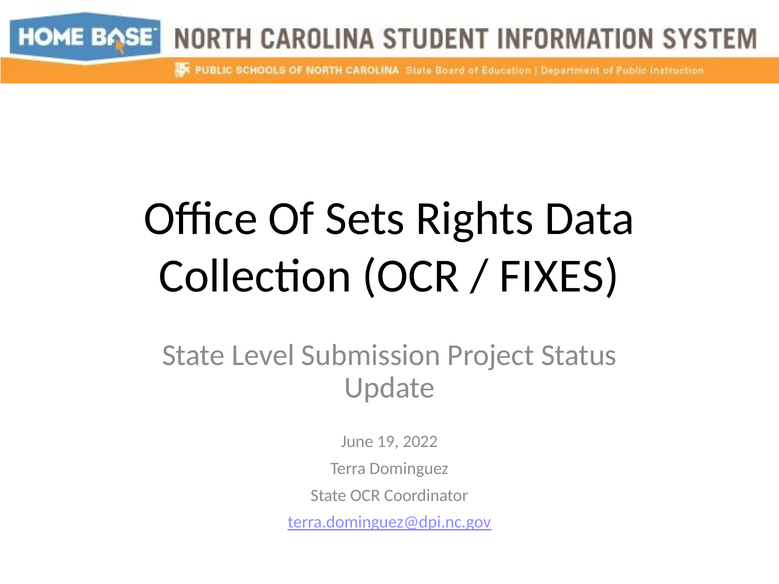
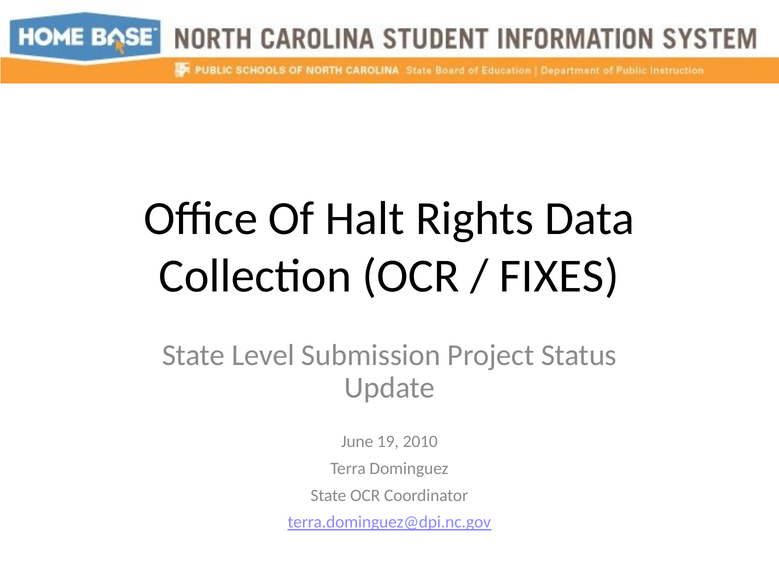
Sets: Sets -> Halt (365, 219)
2022: 2022 -> 2010 (420, 442)
